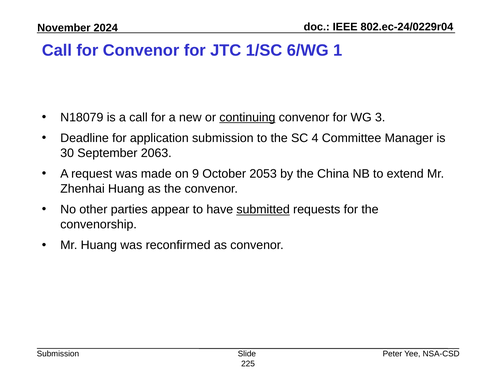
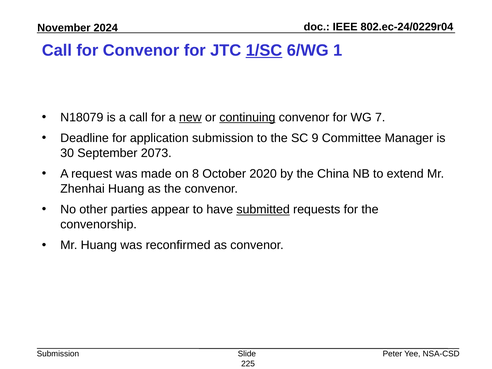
1/SC underline: none -> present (264, 50)
new underline: none -> present (190, 117)
3: 3 -> 7 (380, 117)
4: 4 -> 9 (315, 138)
2063: 2063 -> 2073 (156, 153)
9: 9 -> 8 (196, 174)
2053: 2053 -> 2020 (263, 174)
